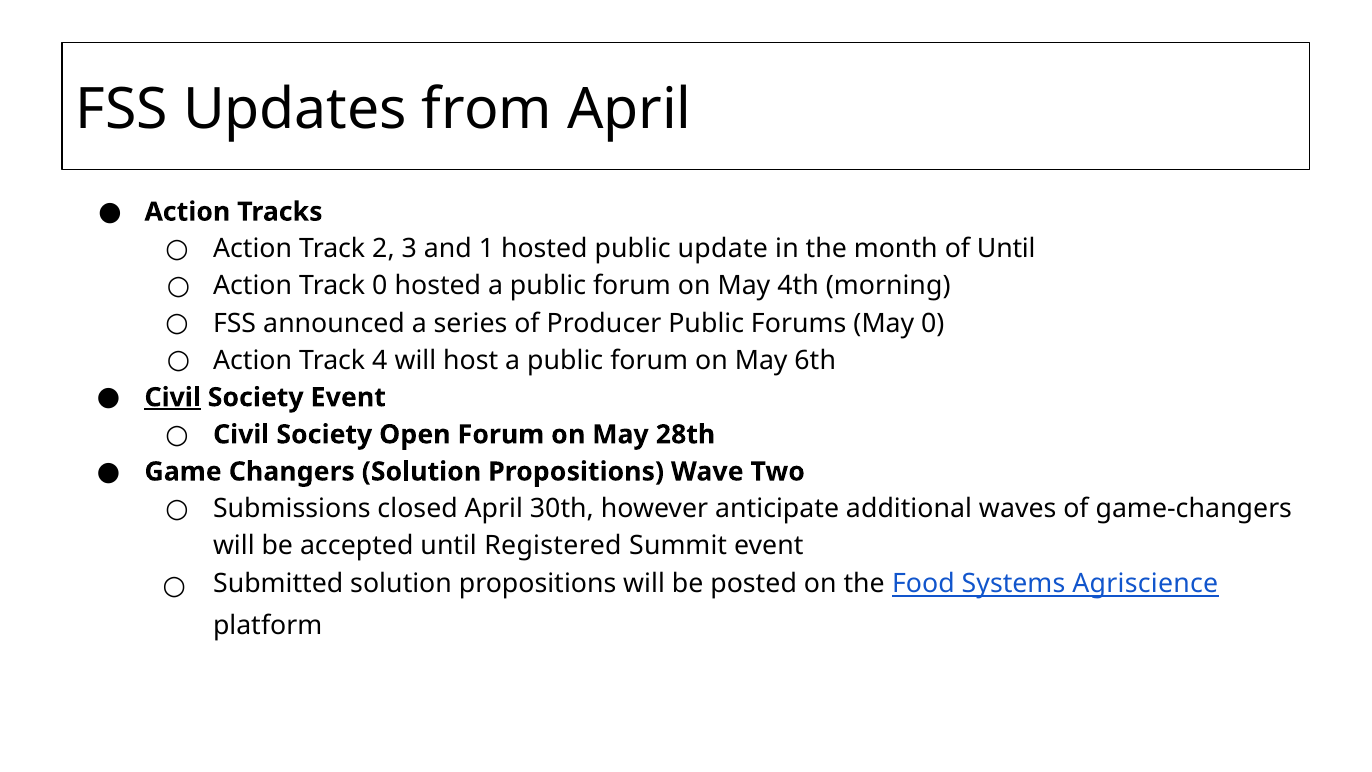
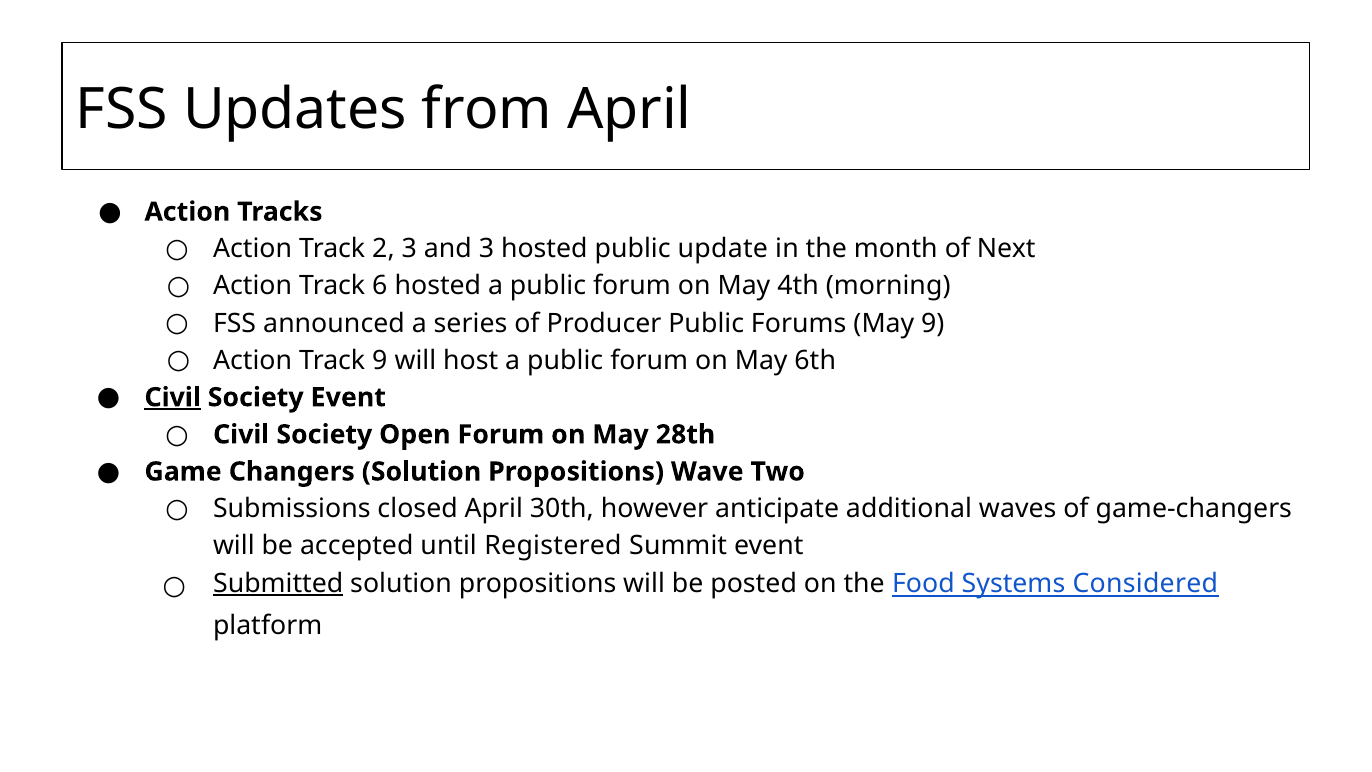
and 1: 1 -> 3 (486, 249)
of Until: Until -> Next (1006, 249)
Track 0: 0 -> 6 (380, 286)
May 0: 0 -> 9 (933, 323)
Track 4: 4 -> 9 (380, 360)
Submitted underline: none -> present (278, 584)
Agriscience: Agriscience -> Considered (1145, 584)
